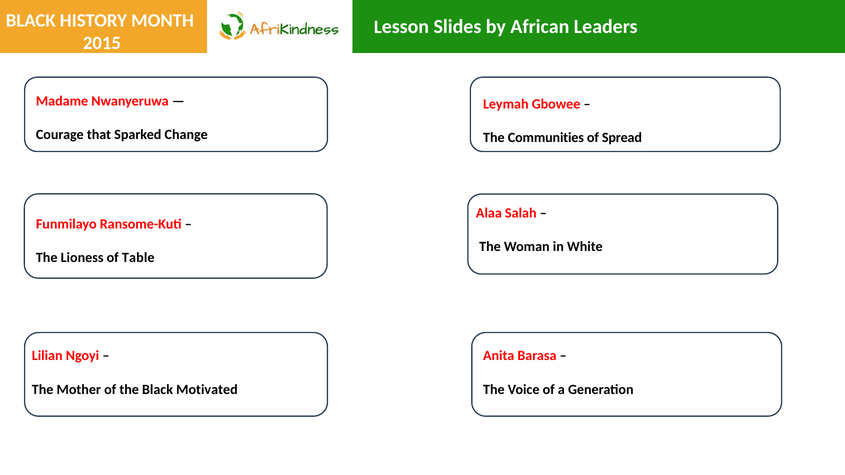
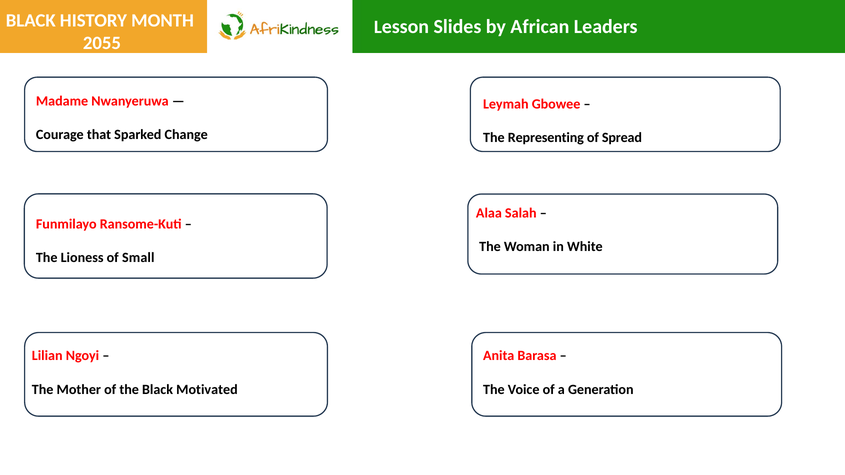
2015: 2015 -> 2055 (102, 43)
Communities: Communities -> Representing (546, 138)
Table: Table -> Small (138, 258)
